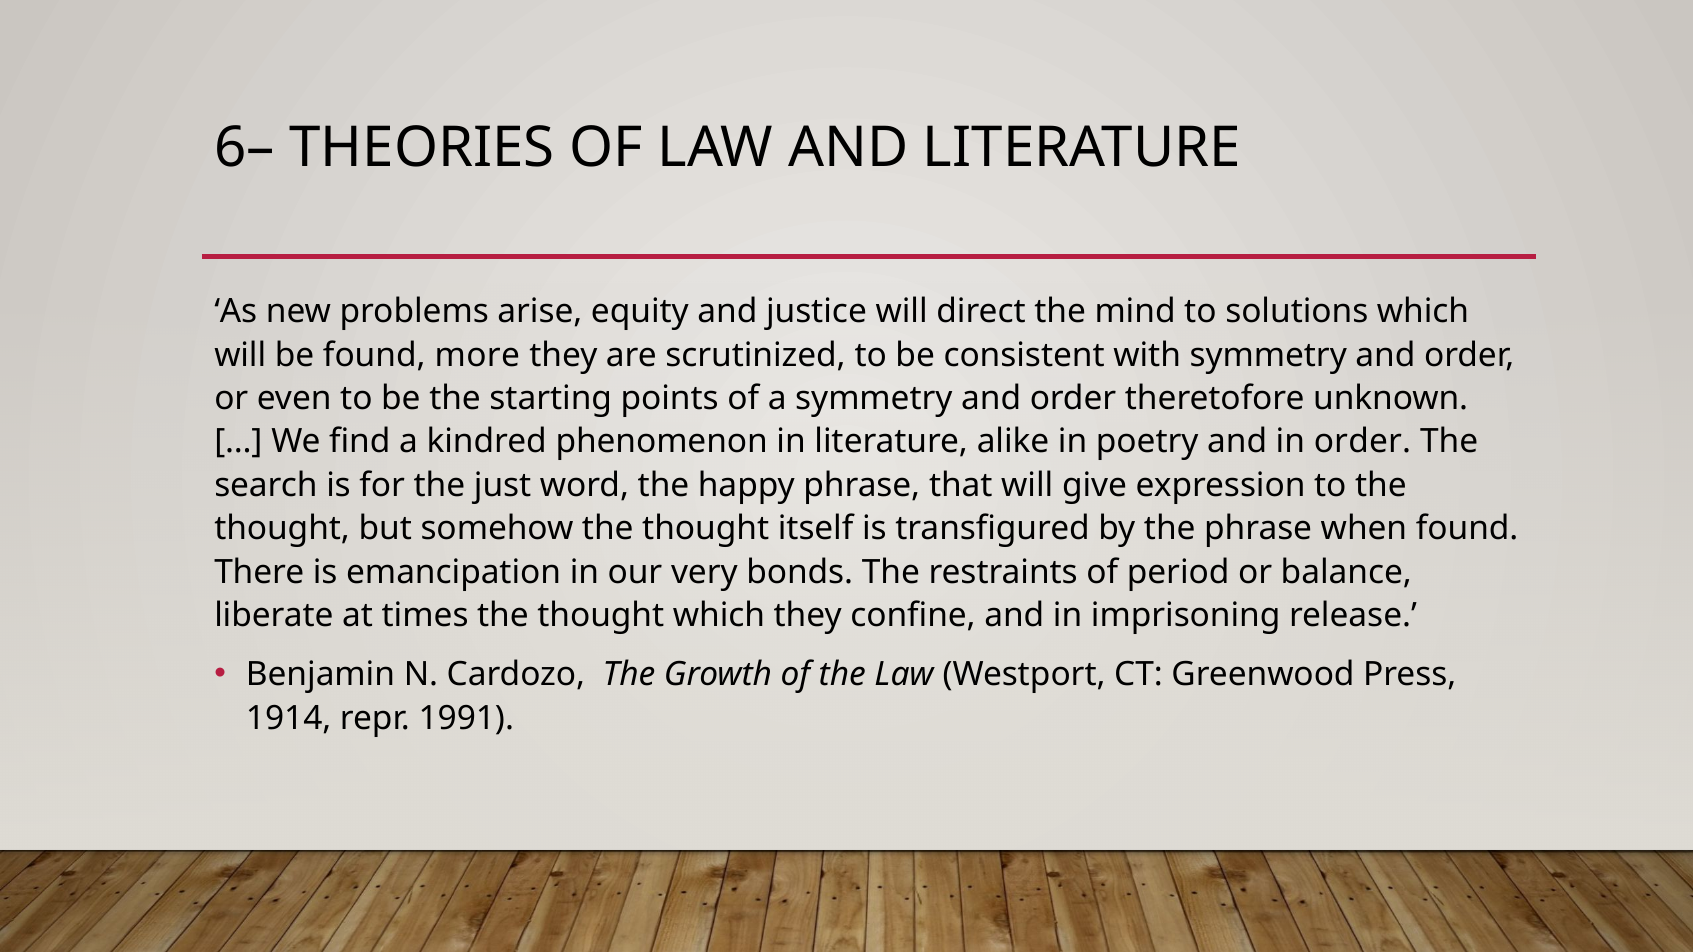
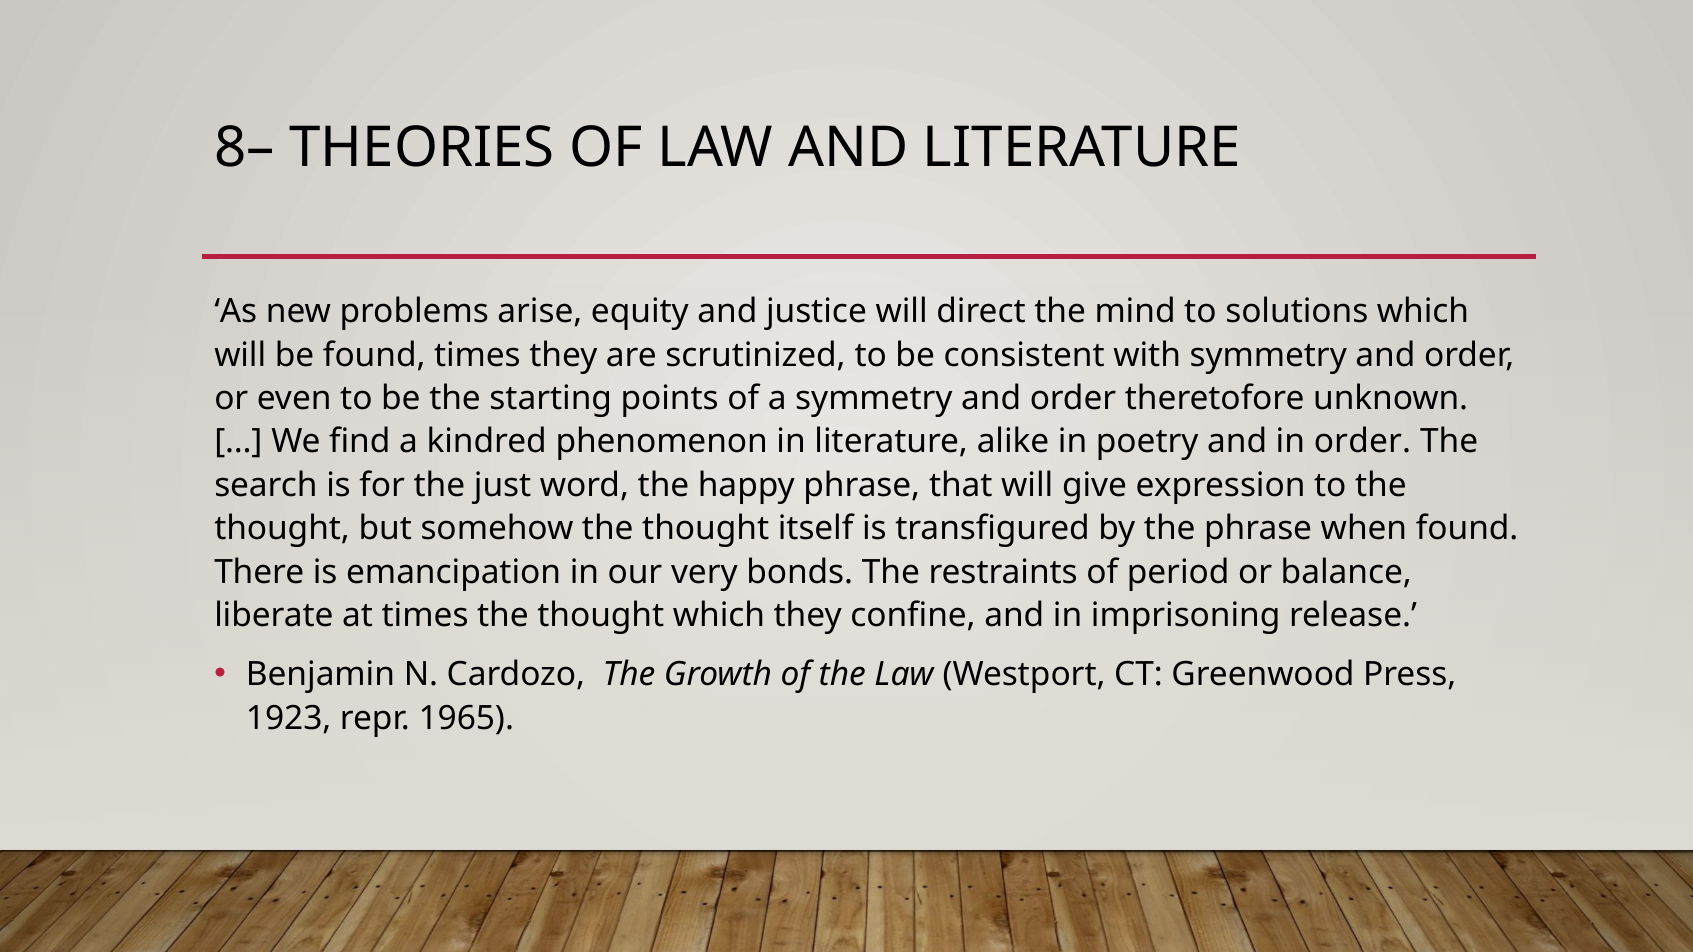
6–: 6– -> 8– (244, 148)
found more: more -> times (477, 355)
1914: 1914 -> 1923 (289, 718)
1991: 1991 -> 1965 (466, 718)
